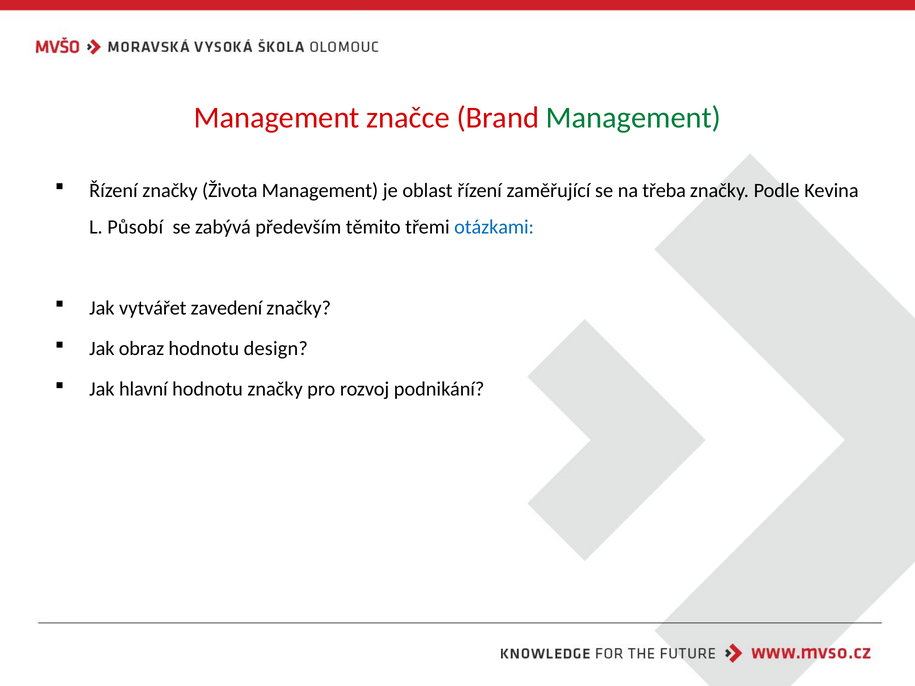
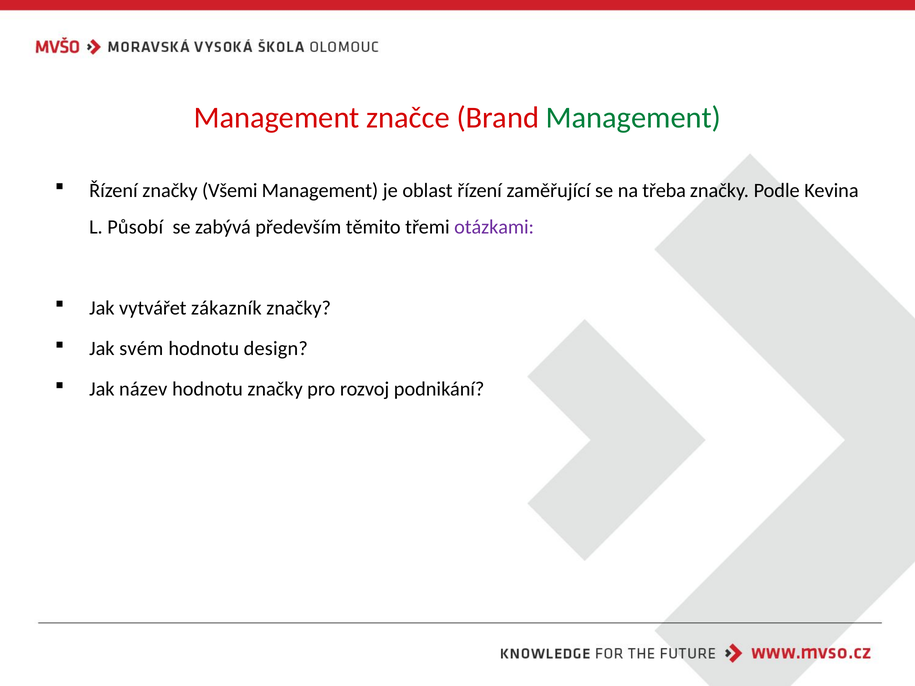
Života: Života -> Všemi (230, 190)
otázkami colour: blue -> purple (494, 227)
zavedení: zavedení -> zákazník (226, 308)
obraz: obraz -> svém (141, 349)
hlavní: hlavní -> název (143, 389)
